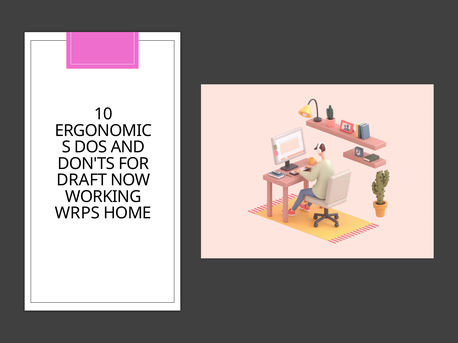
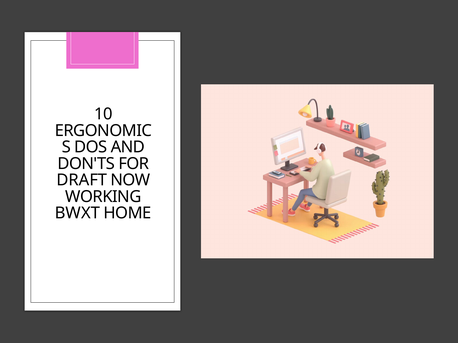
WRPS: WRPS -> BWXT (77, 213)
